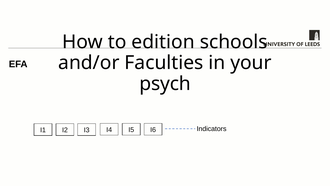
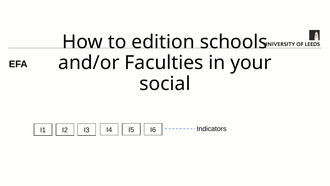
psych: psych -> social (165, 83)
